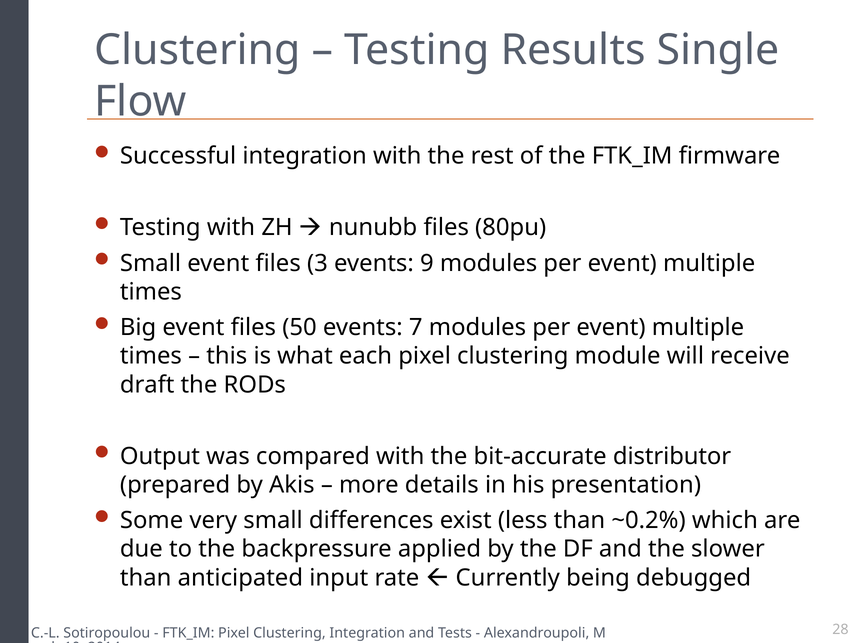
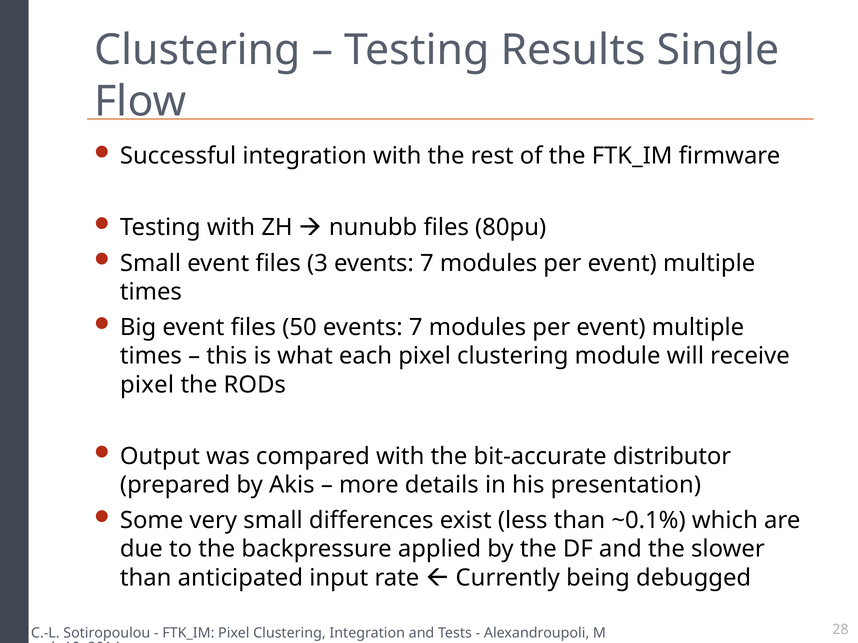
3 events 9: 9 -> 7 (427, 263)
draft: draft -> pixel (147, 385)
~0.2%: ~0.2% -> ~0.1% (649, 521)
